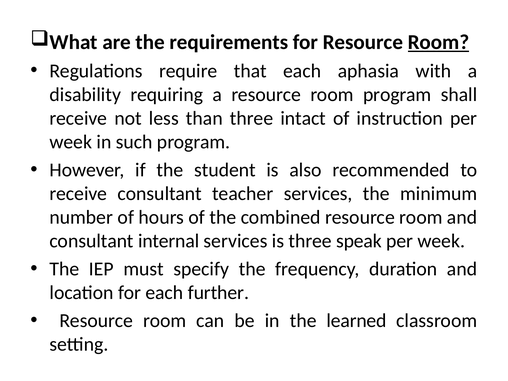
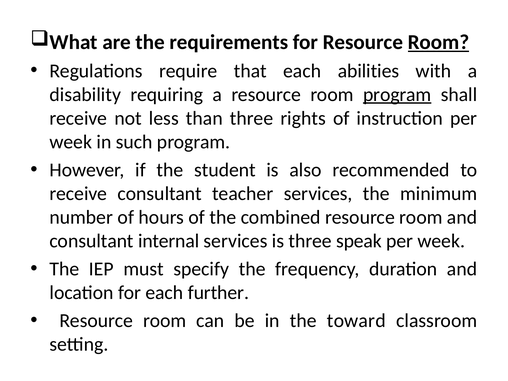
aphasia: aphasia -> abilities (368, 71)
program underline: none -> present (397, 95)
intact: intact -> rights (303, 118)
learned: learned -> toward (356, 321)
